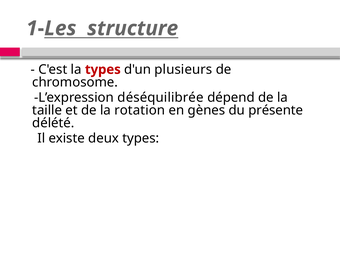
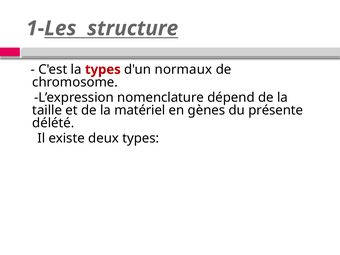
plusieurs: plusieurs -> normaux (183, 70)
déséquilibrée: déséquilibrée -> nomenclature (161, 98)
rotation: rotation -> matériel (140, 110)
